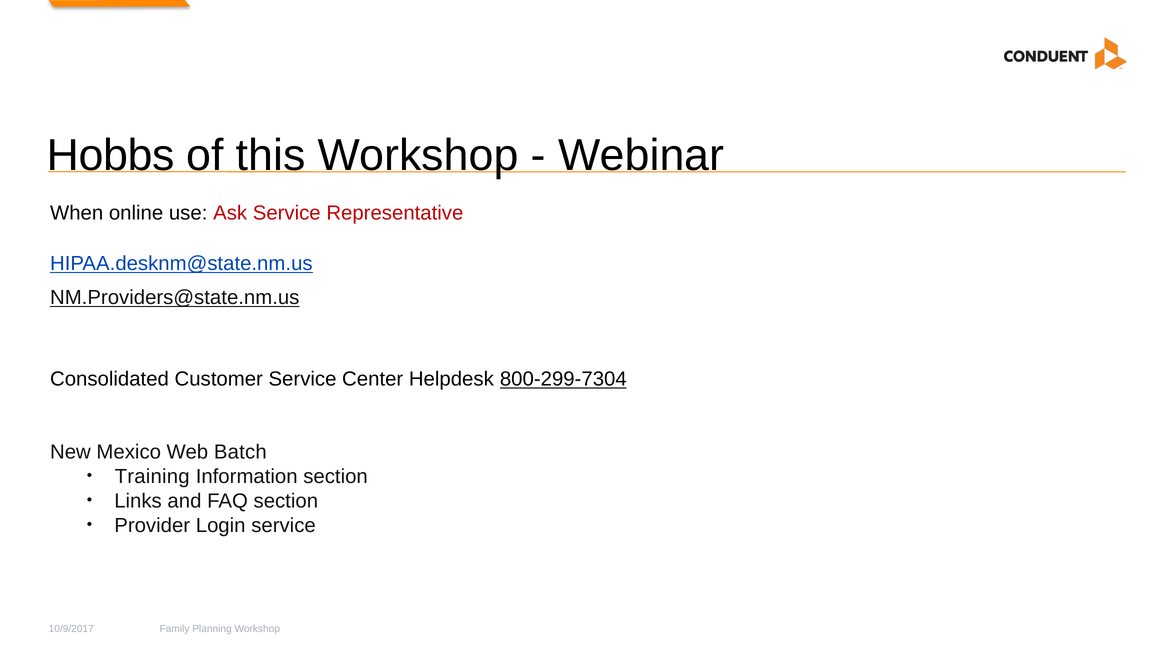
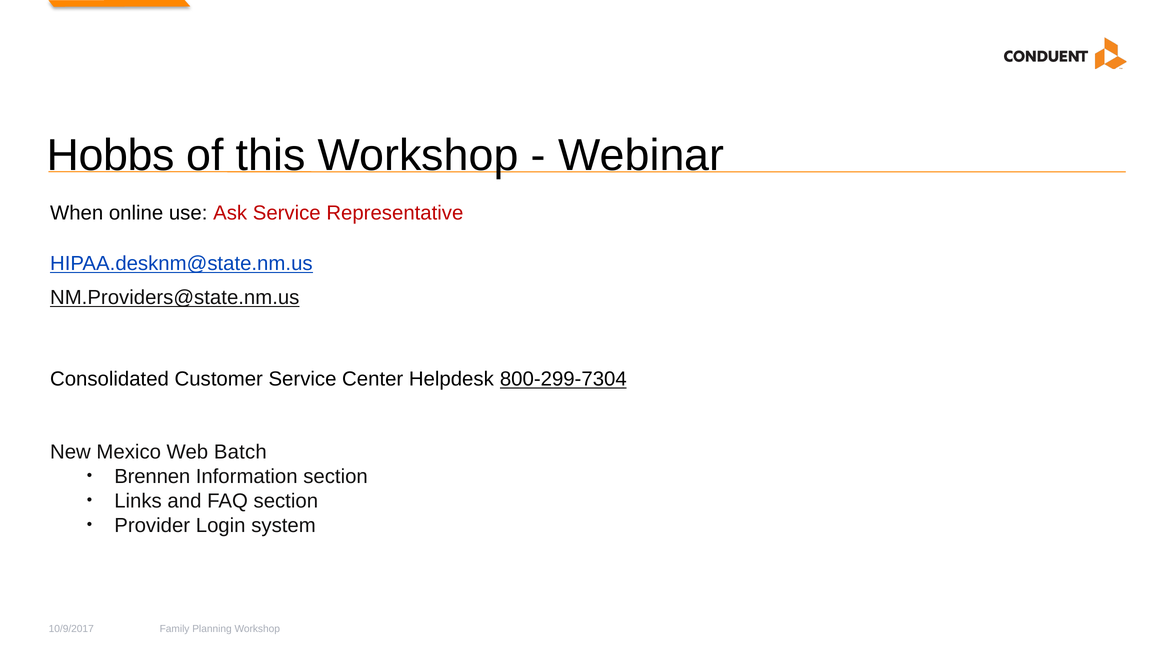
Training: Training -> Brennen (152, 477)
Login service: service -> system (284, 526)
